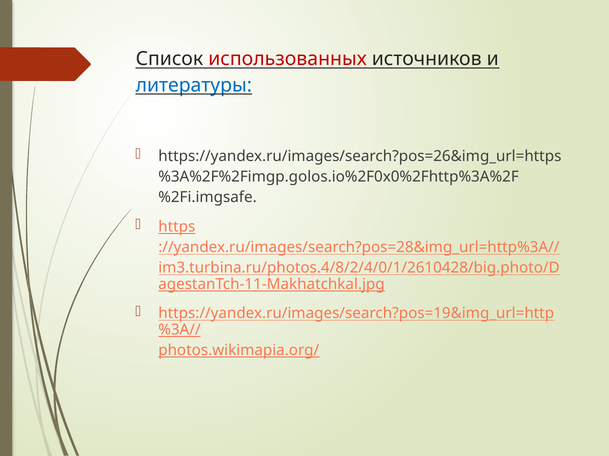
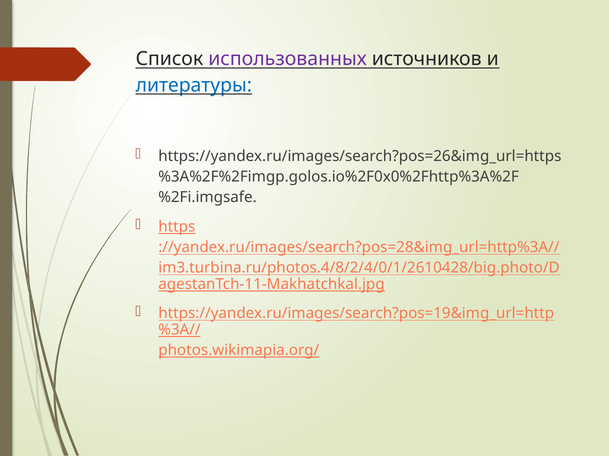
использованных colour: red -> purple (288, 59)
